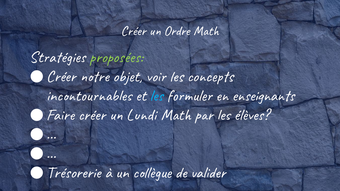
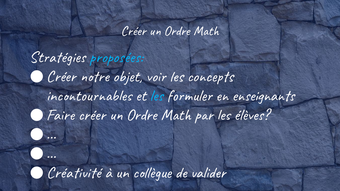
proposées colour: light green -> light blue (116, 57)
Faire créer un Lundi: Lundi -> Ordre (142, 115)
Trésorerie: Trésorerie -> Créativité (74, 173)
